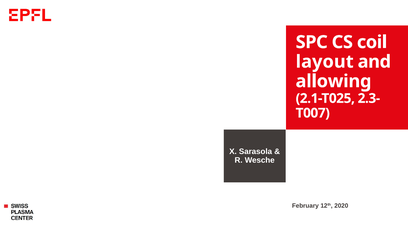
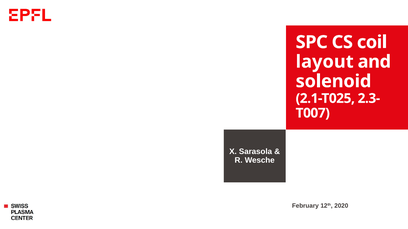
allowing: allowing -> solenoid (334, 81)
